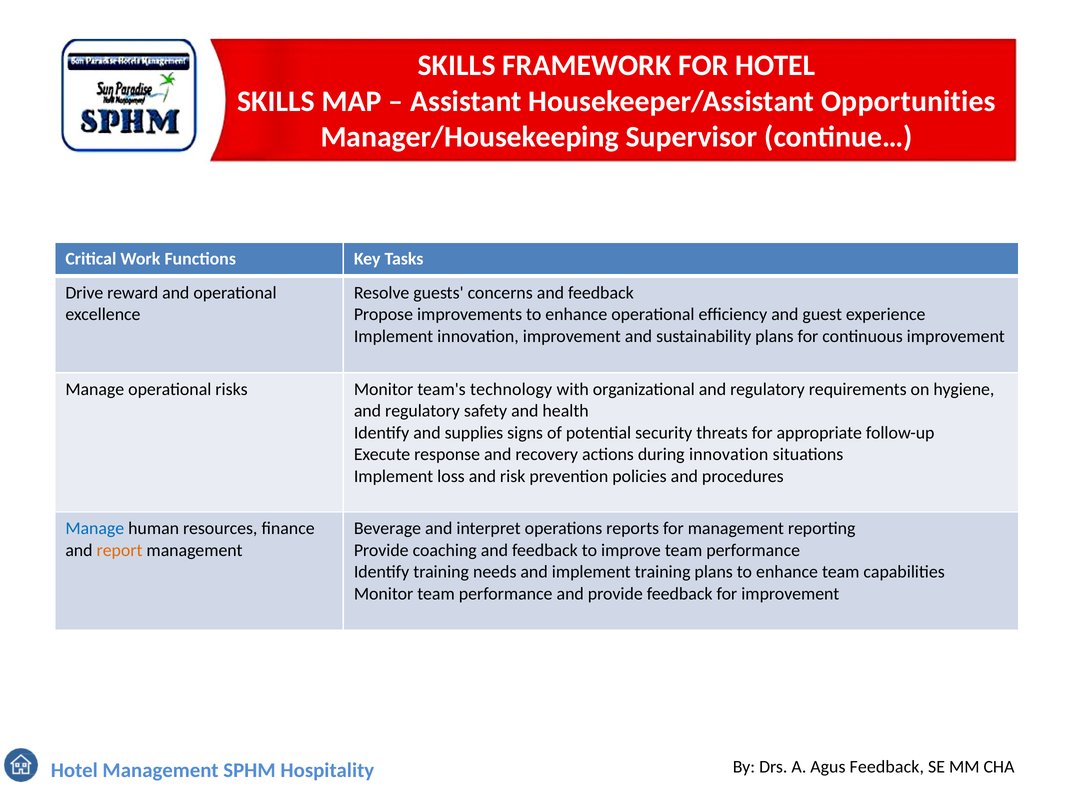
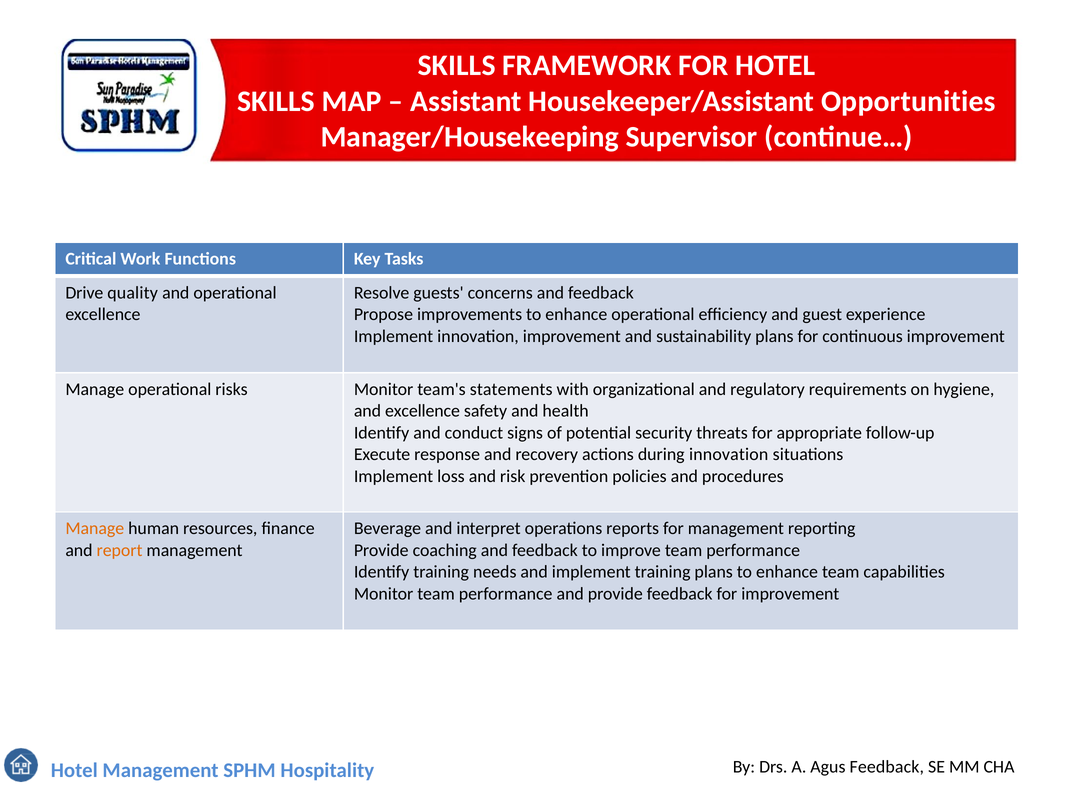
reward: reward -> quality (133, 293)
technology: technology -> statements (511, 389)
regulatory: regulatory -> excellence (423, 411)
supplies: supplies -> conduct (474, 433)
Manage colour: blue -> orange (95, 529)
